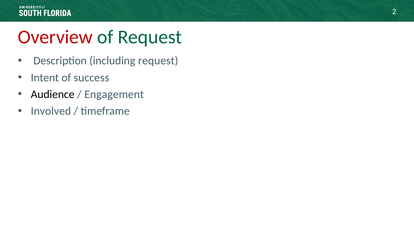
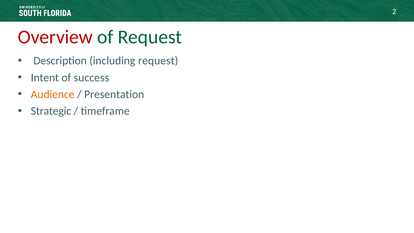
Audience colour: black -> orange (53, 94)
Engagement: Engagement -> Presentation (114, 94)
Involved: Involved -> Strategic (51, 111)
